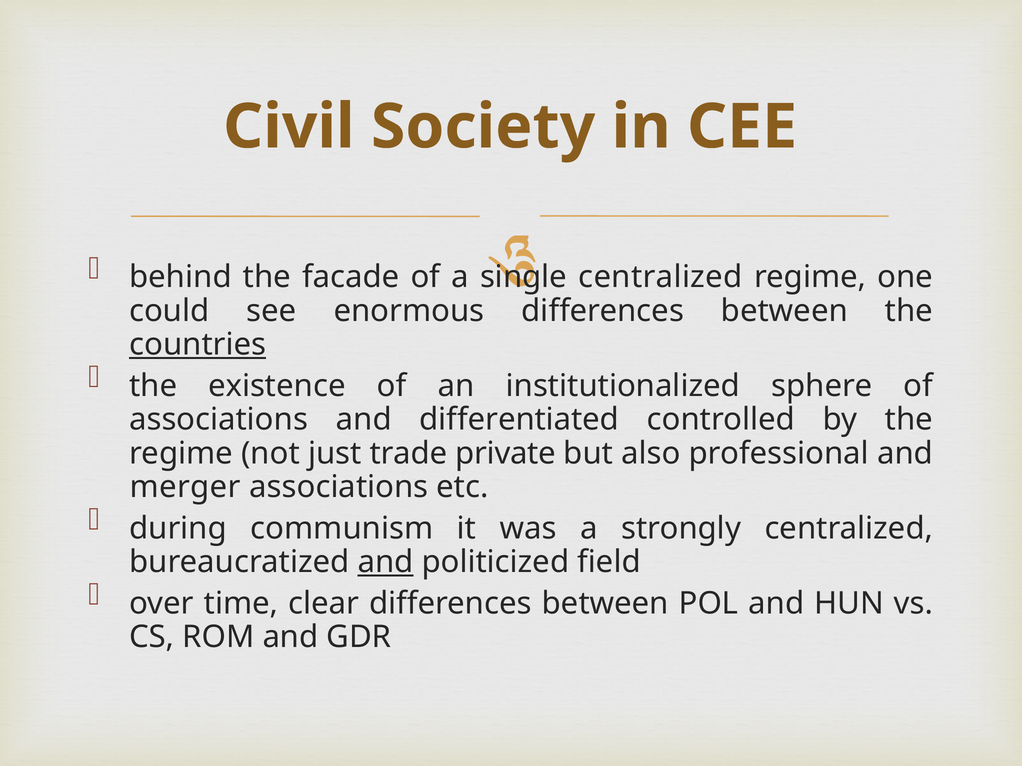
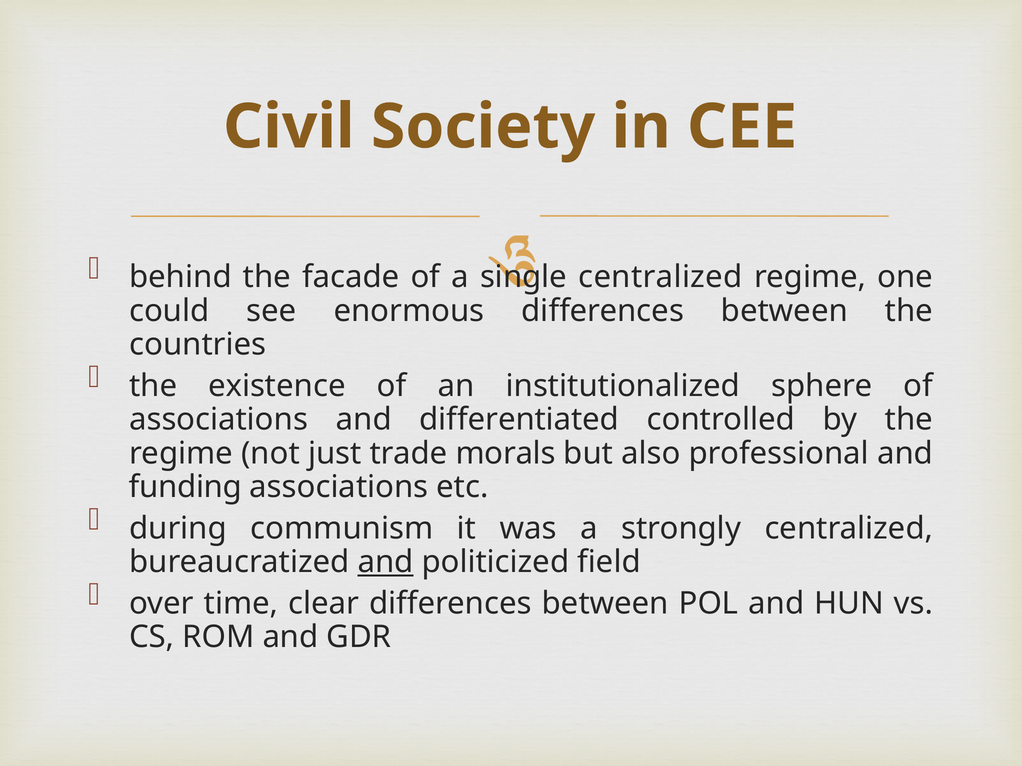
countries underline: present -> none (198, 345)
private: private -> morals (506, 454)
merger: merger -> funding (185, 487)
